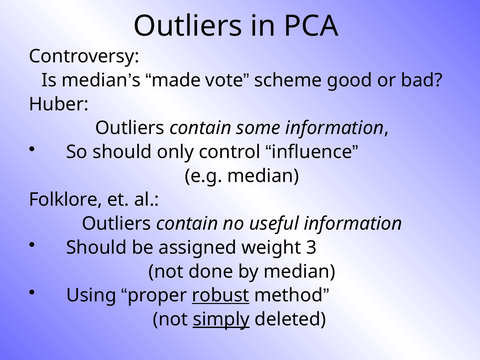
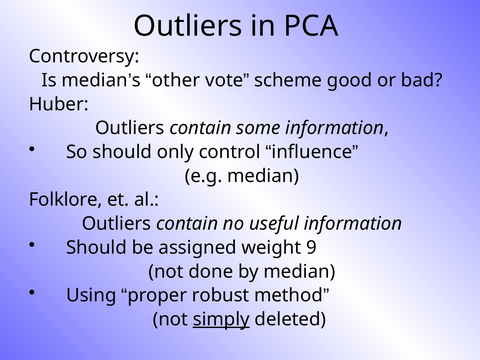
made: made -> other (176, 80)
3: 3 -> 9 (311, 248)
robust underline: present -> none (221, 295)
